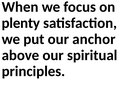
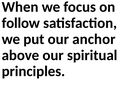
plenty: plenty -> follow (21, 23)
